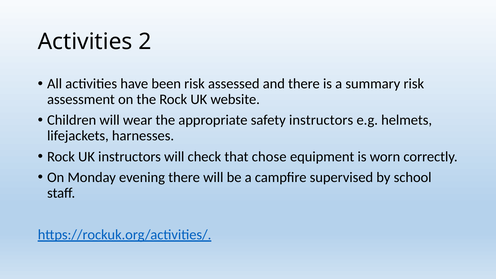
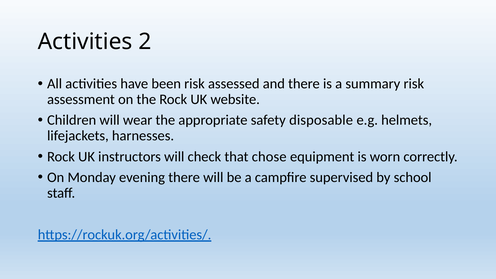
safety instructors: instructors -> disposable (321, 120)
